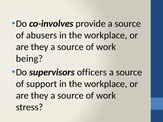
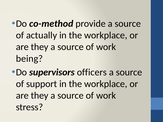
co-involves: co-involves -> co-method (51, 24)
abusers: abusers -> actually (42, 35)
